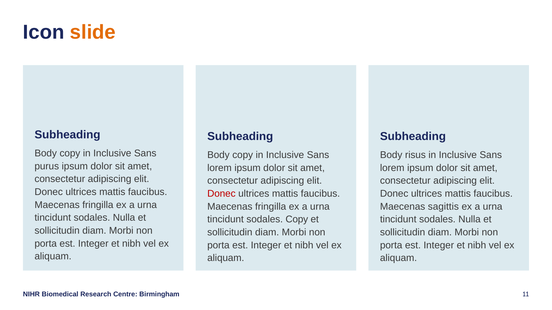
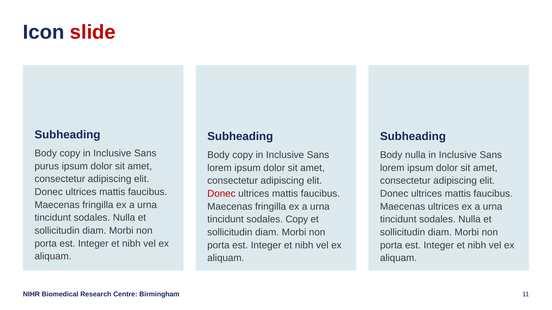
slide colour: orange -> red (93, 32)
Body risus: risus -> nulla (415, 155)
Maecenas sagittis: sagittis -> ultrices (443, 207)
